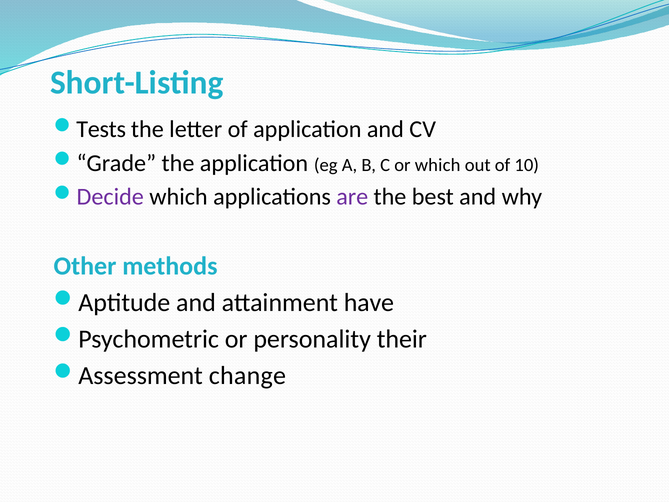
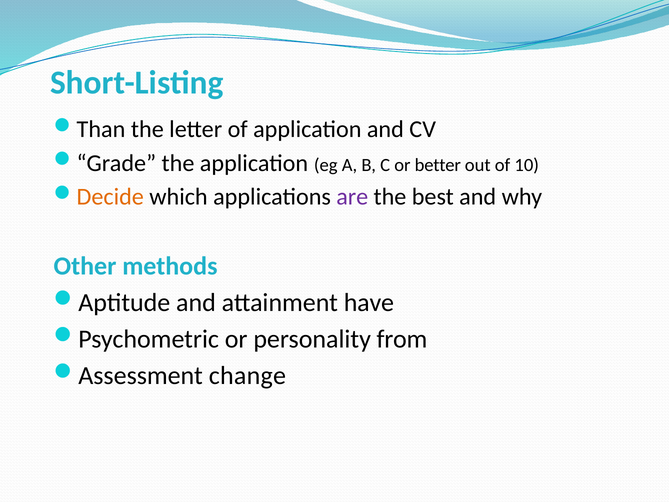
Tests: Tests -> Than (101, 129)
or which: which -> better (438, 165)
Decide colour: purple -> orange (110, 197)
their: their -> from (402, 339)
